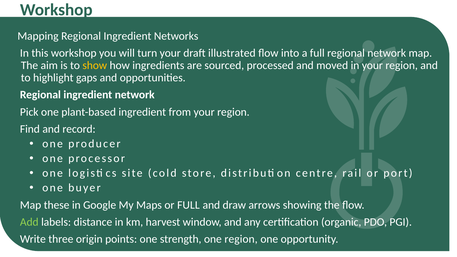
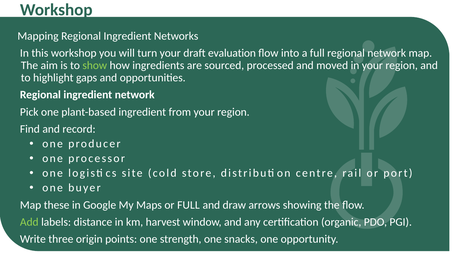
illustrated: illustrated -> evaluation (232, 53)
show colour: yellow -> light green (95, 65)
one region: region -> snacks (241, 239)
